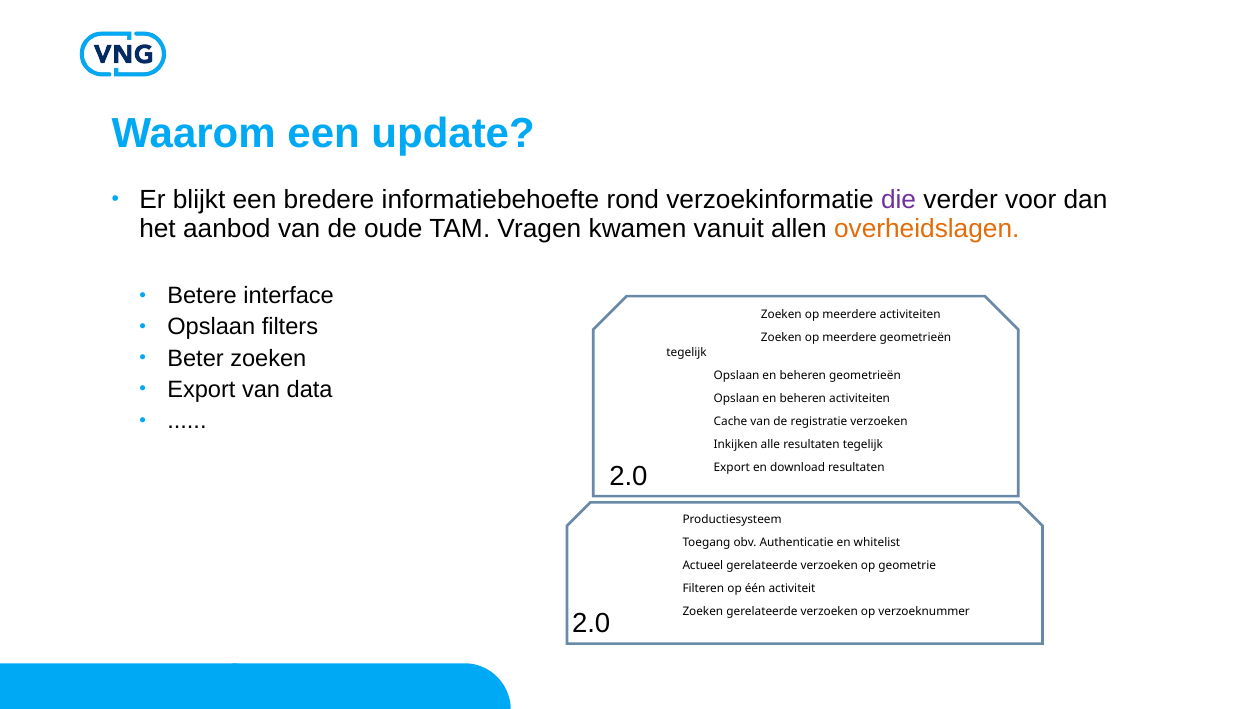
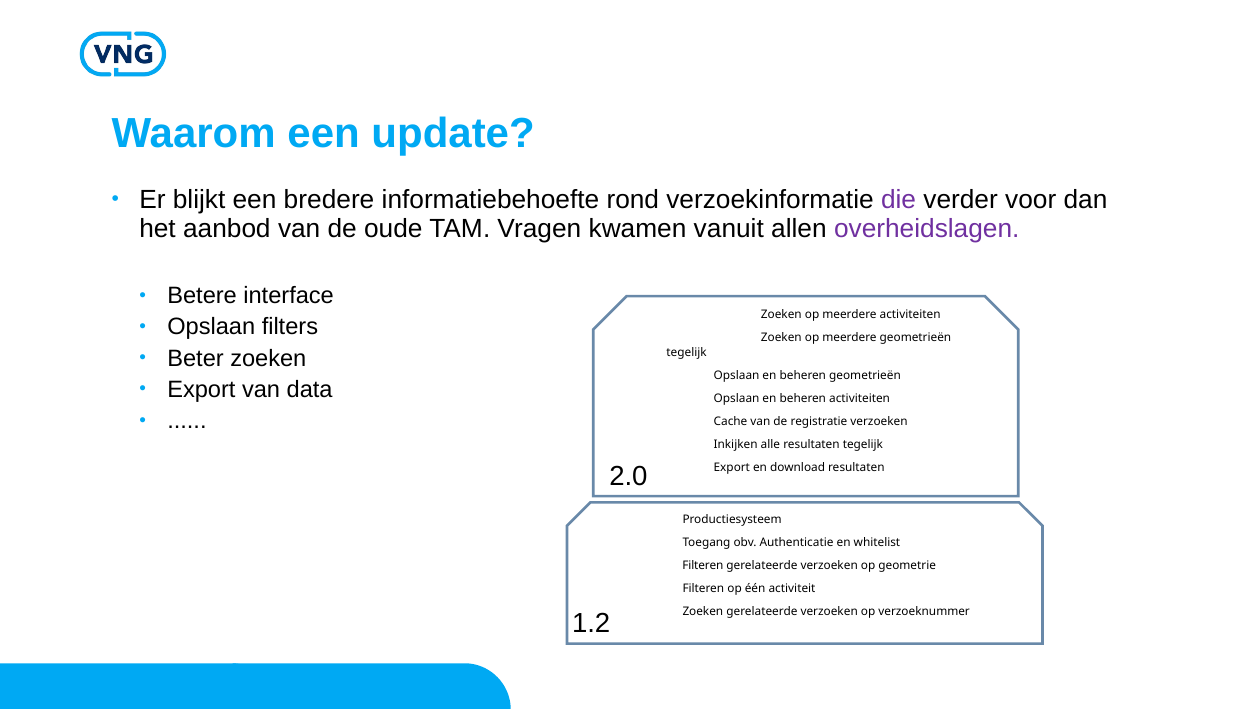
overheidslagen colour: orange -> purple (927, 228)
Actueel: Actueel -> Filteren (703, 565)
2.0: 2.0 -> 1.2 (591, 624)
